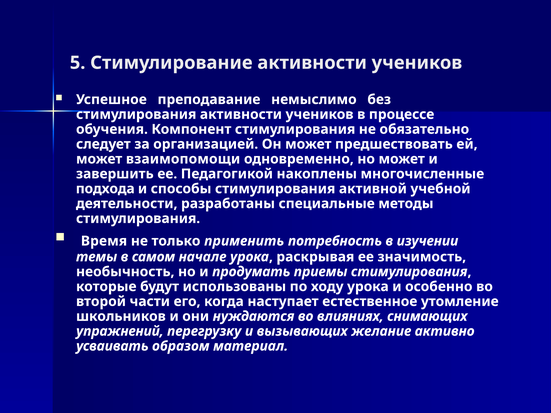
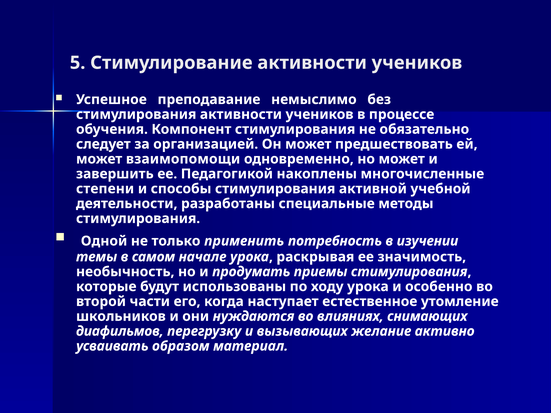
подхода: подхода -> степени (105, 189)
Время: Время -> Одной (104, 241)
упражнений: упражнений -> диафильмов (120, 331)
